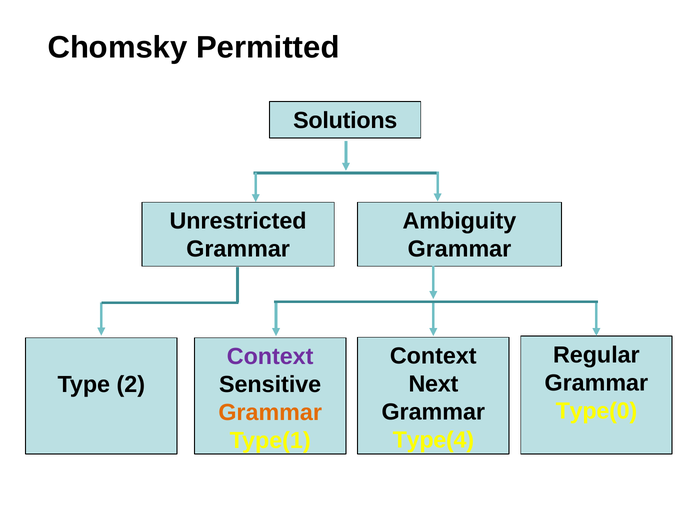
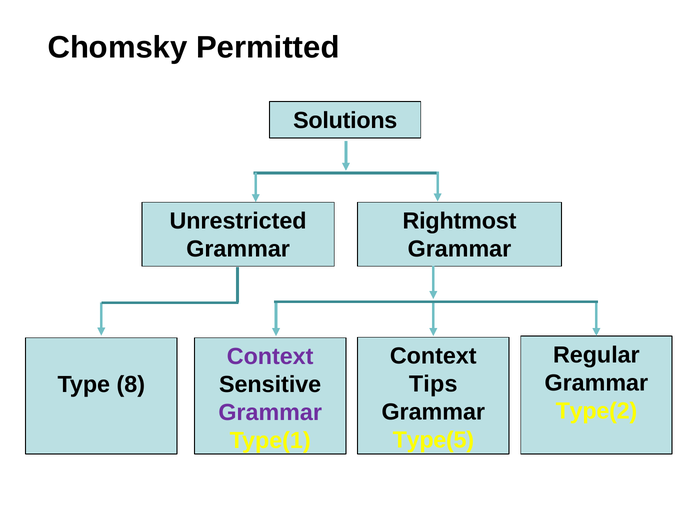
Ambiguity: Ambiguity -> Rightmost (459, 221)
Next: Next -> Tips (433, 384)
2: 2 -> 8 (131, 385)
Type(0: Type(0 -> Type(2 (596, 411)
Grammar colour: orange -> purple (270, 413)
Type(4: Type(4 -> Type(5 (433, 440)
